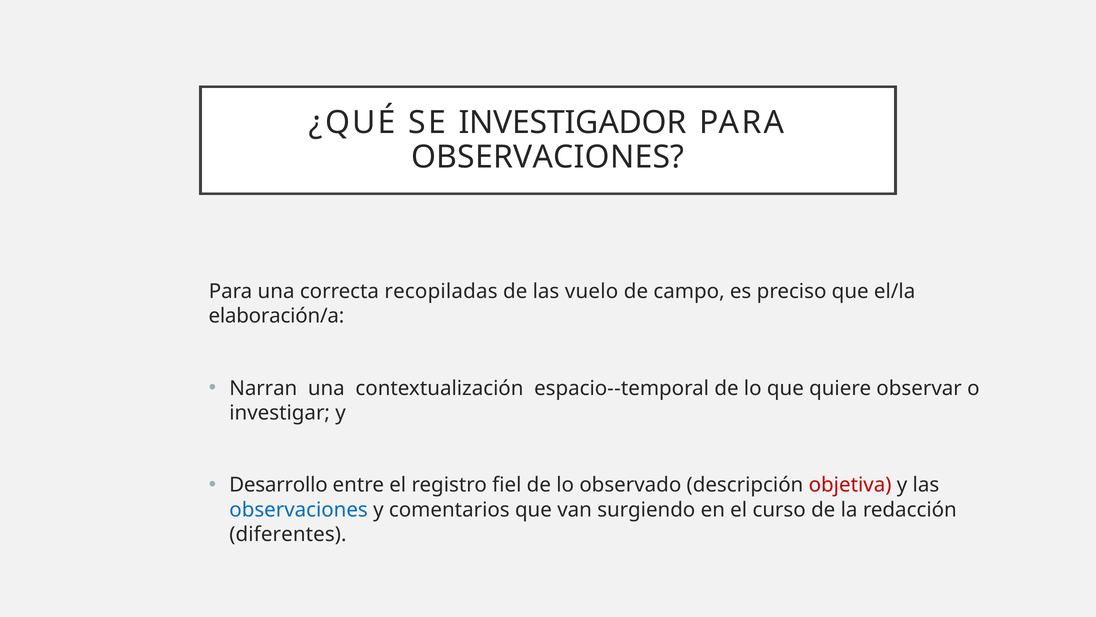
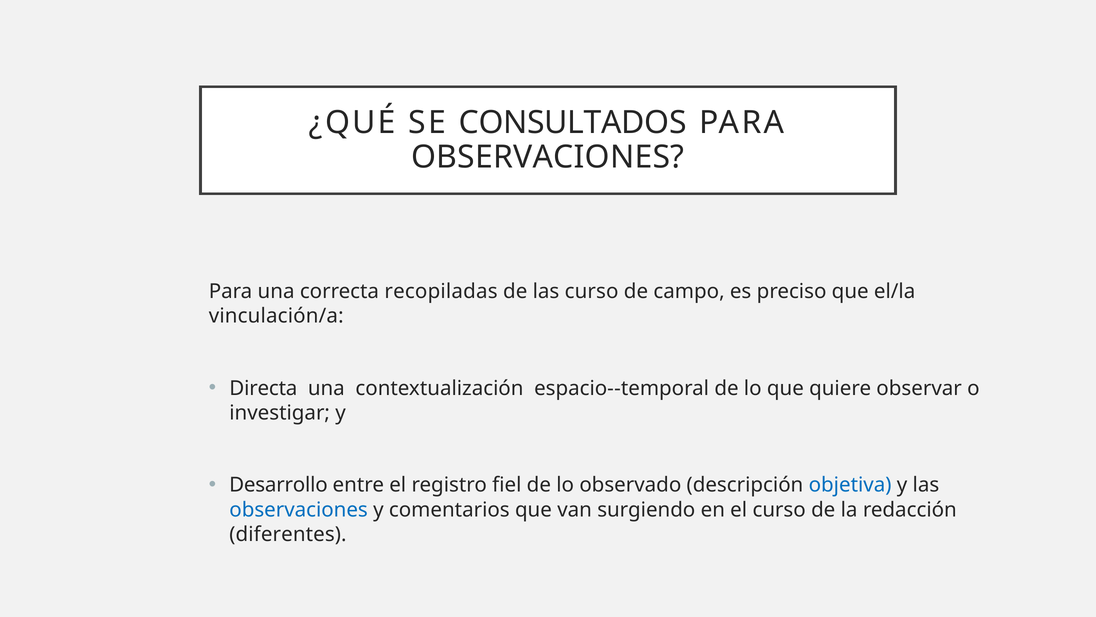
INVESTIGADOR: INVESTIGADOR -> CONSULTADOS (573, 123)
las vuelo: vuelo -> curso (592, 291)
elaboración/a: elaboración/a -> vinculación/a (276, 316)
Narran: Narran -> Directa (263, 388)
objetiva colour: red -> blue (850, 485)
